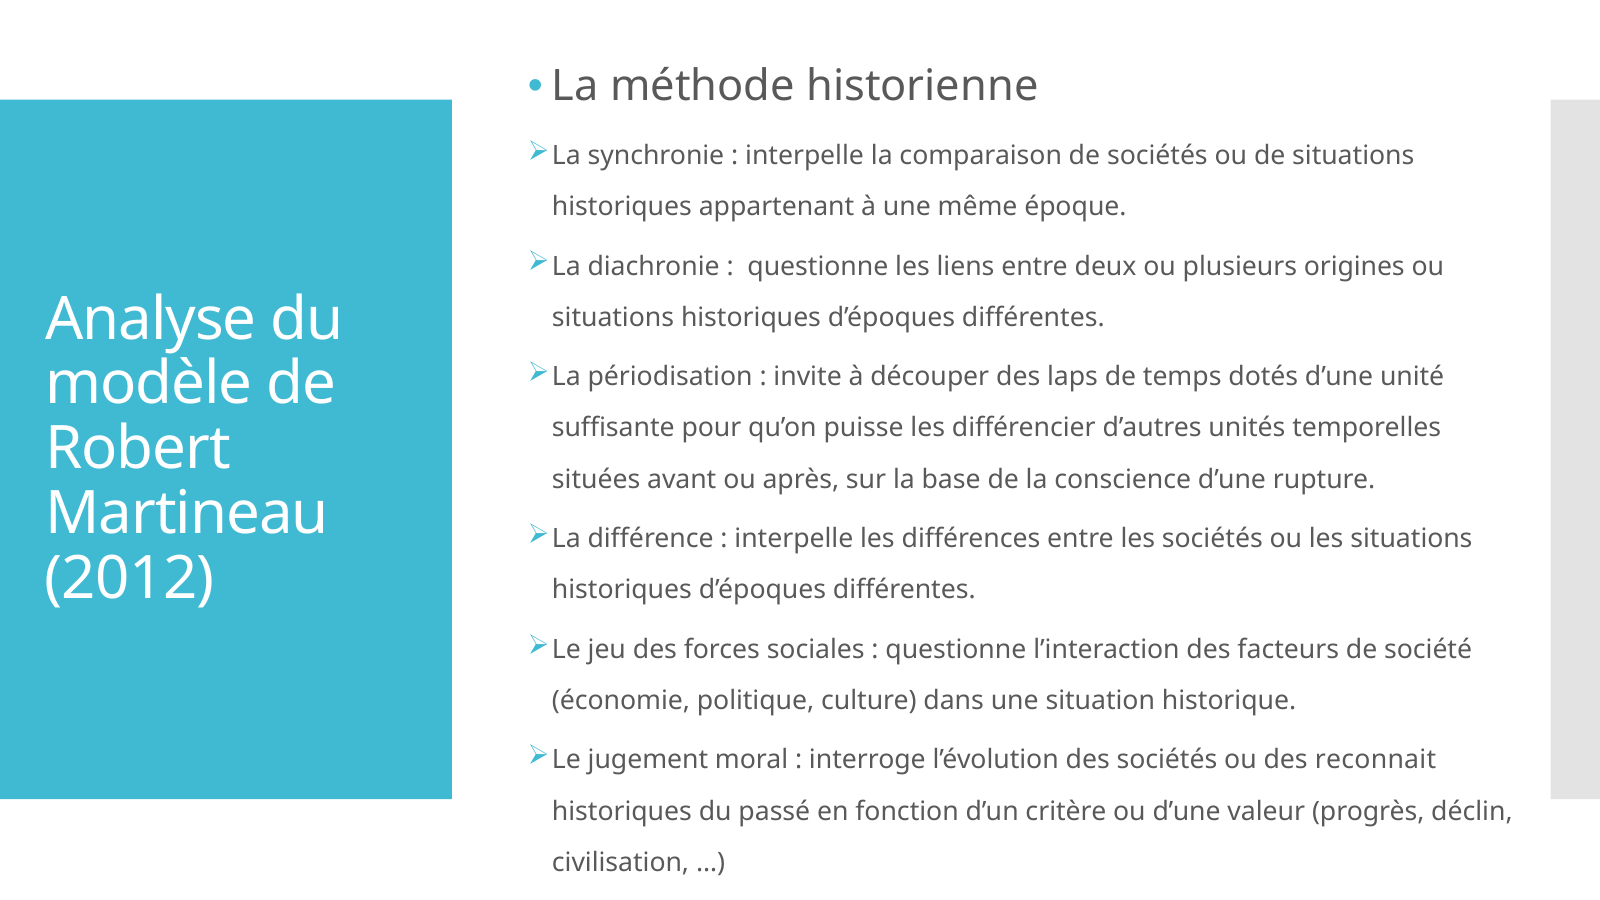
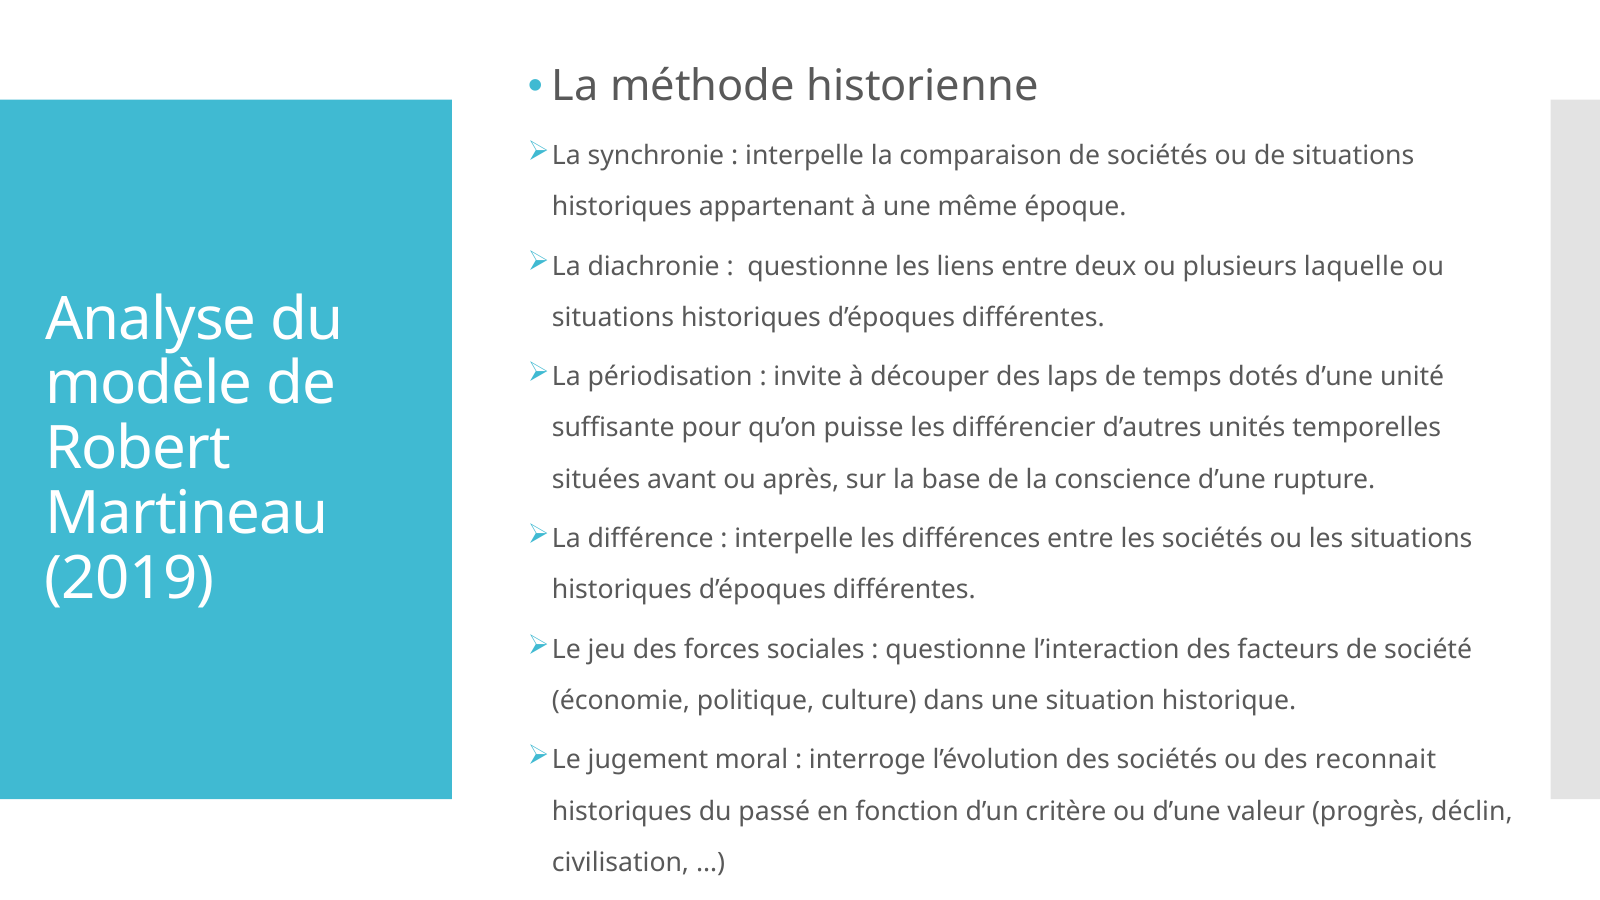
origines: origines -> laquelle (1354, 266)
2012: 2012 -> 2019 (130, 579)
